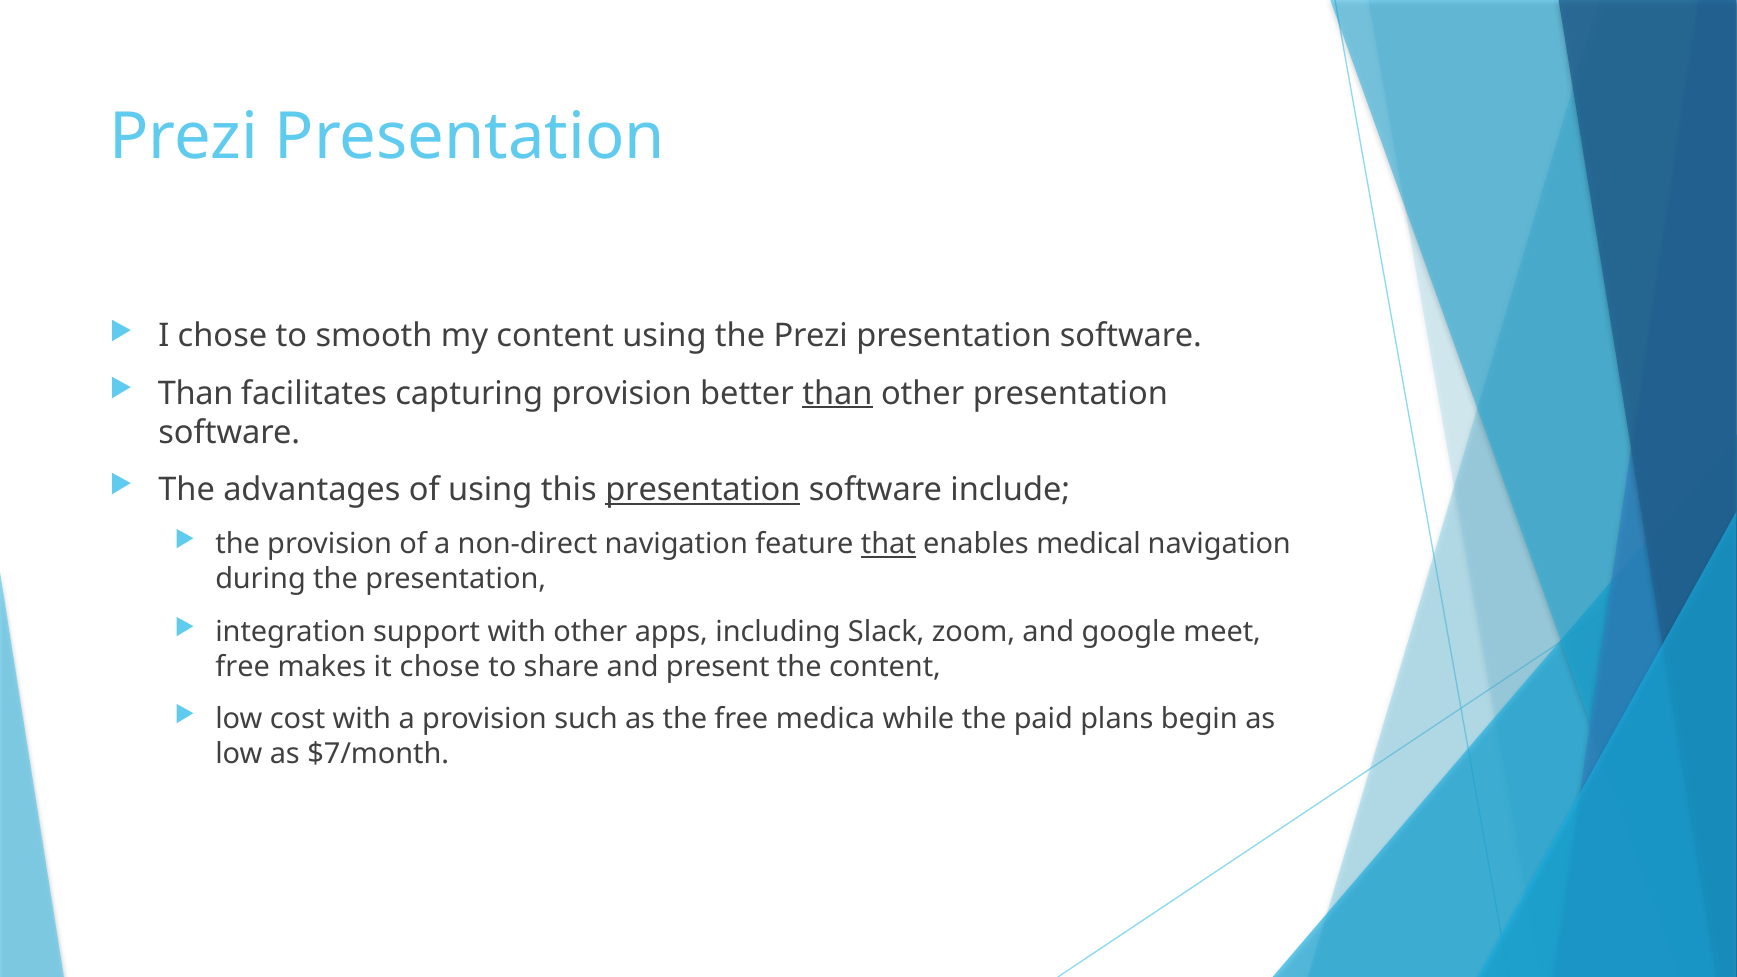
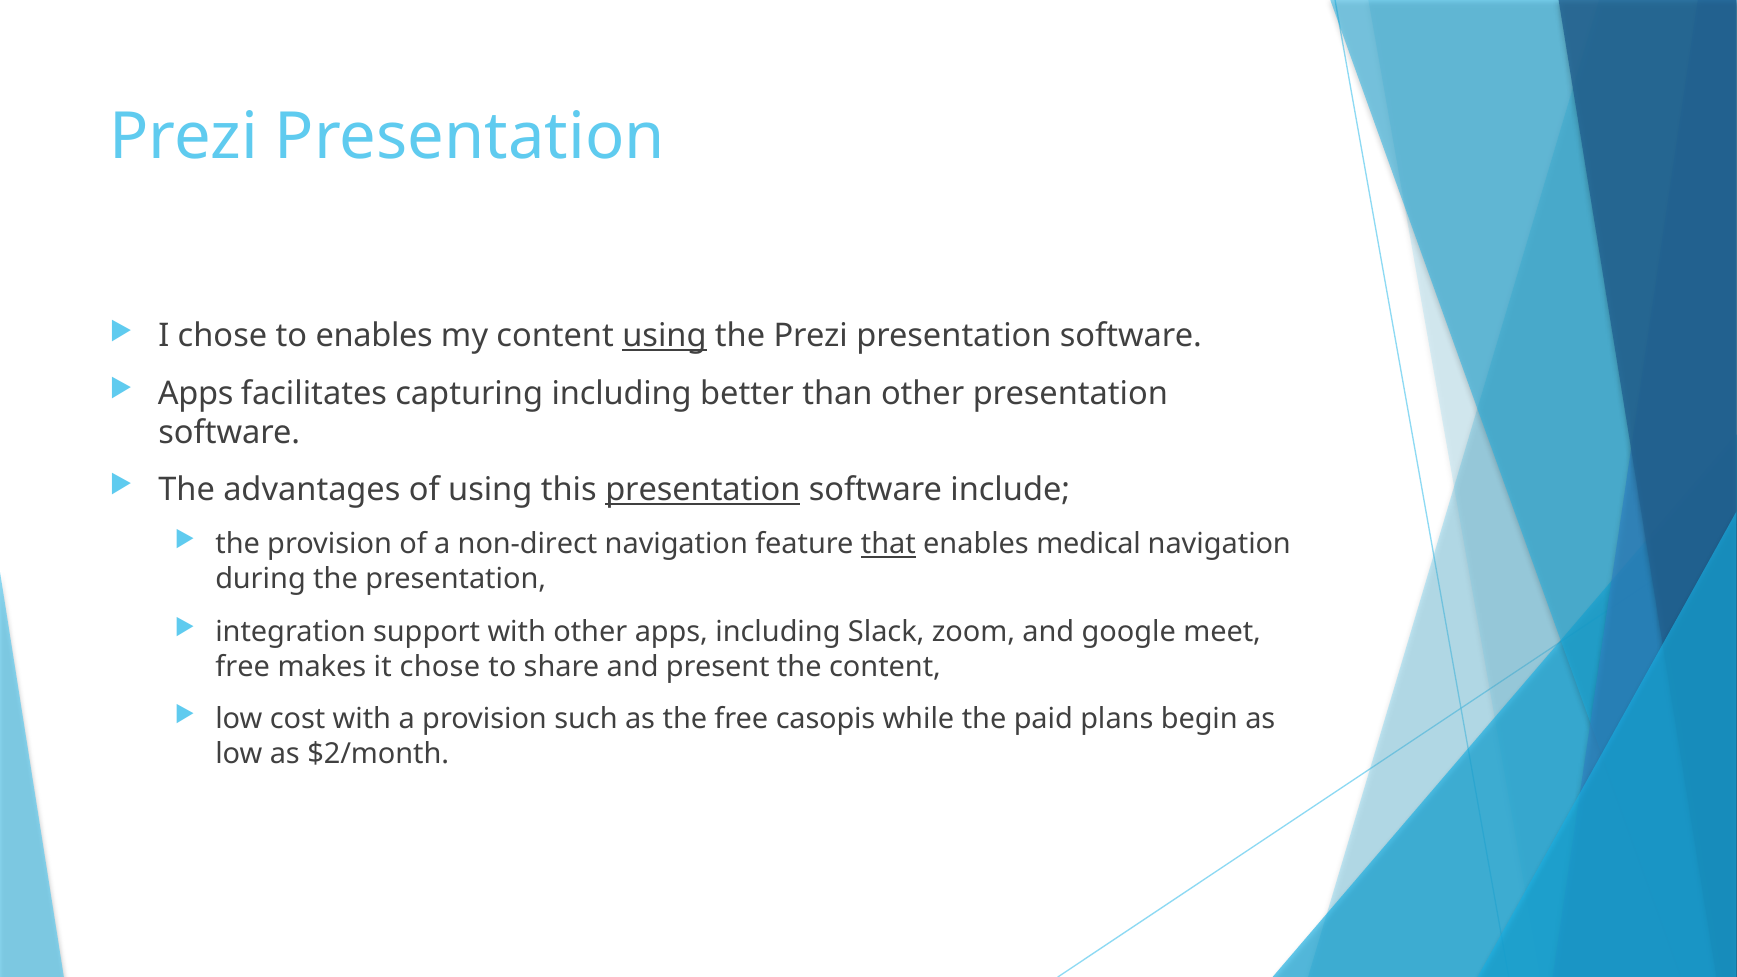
to smooth: smooth -> enables (374, 336)
using underline: none -> present (664, 336)
Than: Than -> Apps (196, 393)
capturing provision: provision -> including (622, 393)
than underline: present -> none (837, 393)
medica: medica -> casopis (826, 719)
$7/month: $7/month -> $2/month (378, 754)
